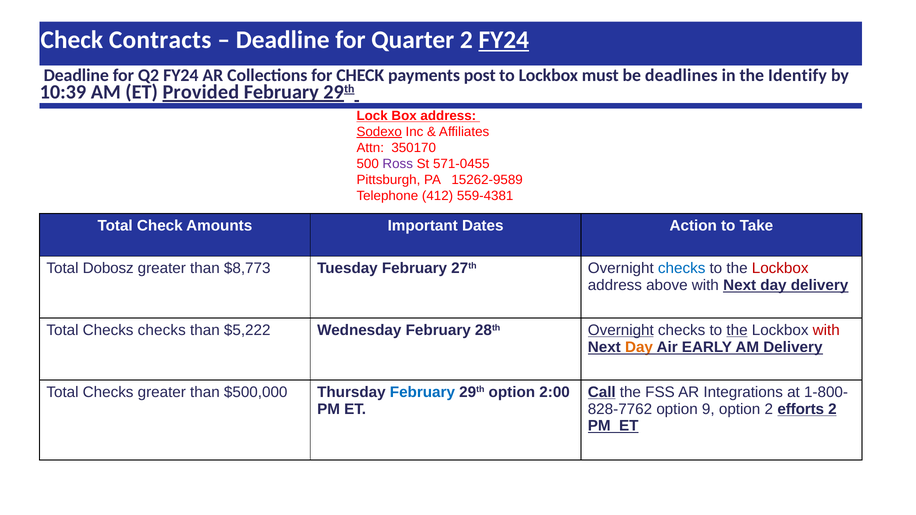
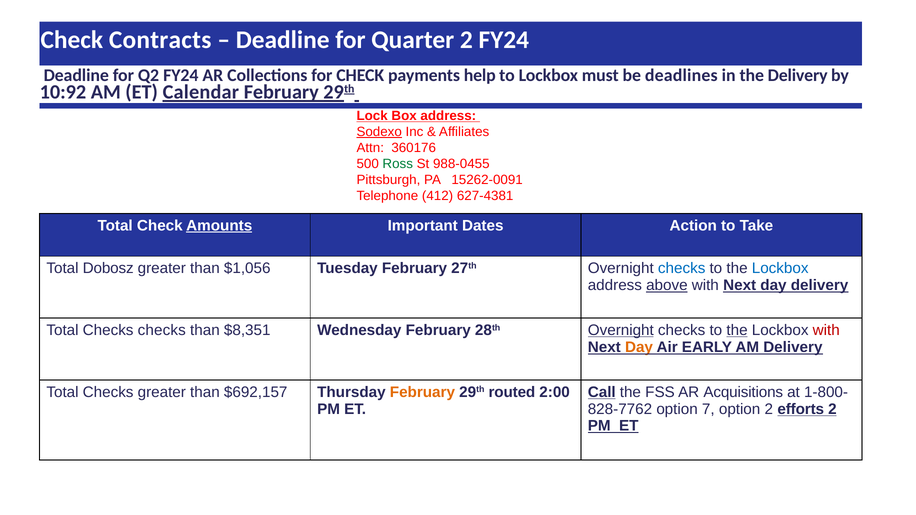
FY24 underline: present -> none (504, 40)
post: post -> help (480, 75)
the Identify: Identify -> Delivery (798, 75)
10:39: 10:39 -> 10:92 (63, 92)
Provided: Provided -> Calendar (201, 92)
350170: 350170 -> 360176 (414, 148)
Ross colour: purple -> green (398, 164)
571-0455: 571-0455 -> 988-0455 (461, 164)
15262-9589: 15262-9589 -> 15262-0091 (487, 180)
559-4381: 559-4381 -> 627-4381 (485, 196)
Amounts underline: none -> present (219, 226)
$8,773: $8,773 -> $1,056 (247, 269)
Lockbox colour: red -> blue (780, 269)
above underline: none -> present (667, 286)
$5,222: $5,222 -> $8,351 (247, 330)
$500,000: $500,000 -> $692,157 (256, 392)
February colour: blue -> orange (422, 392)
29th option: option -> routed (512, 392)
Integrations: Integrations -> Acquisitions (743, 392)
9: 9 -> 7 (708, 409)
